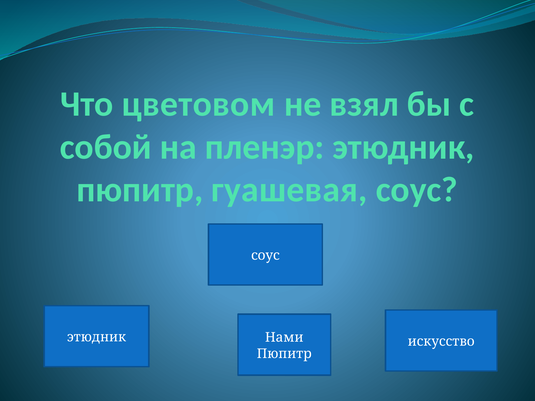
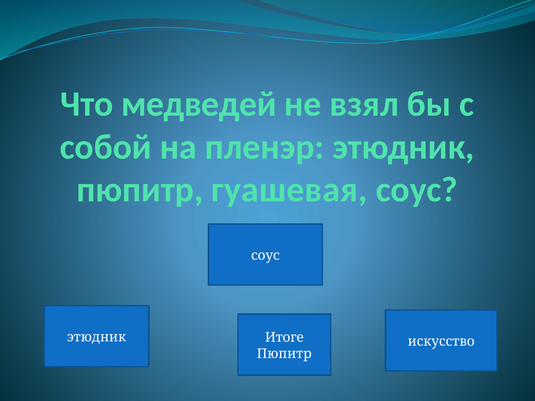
цветовом: цветовом -> медведей (199, 104)
Нами: Нами -> Итоге (284, 338)
